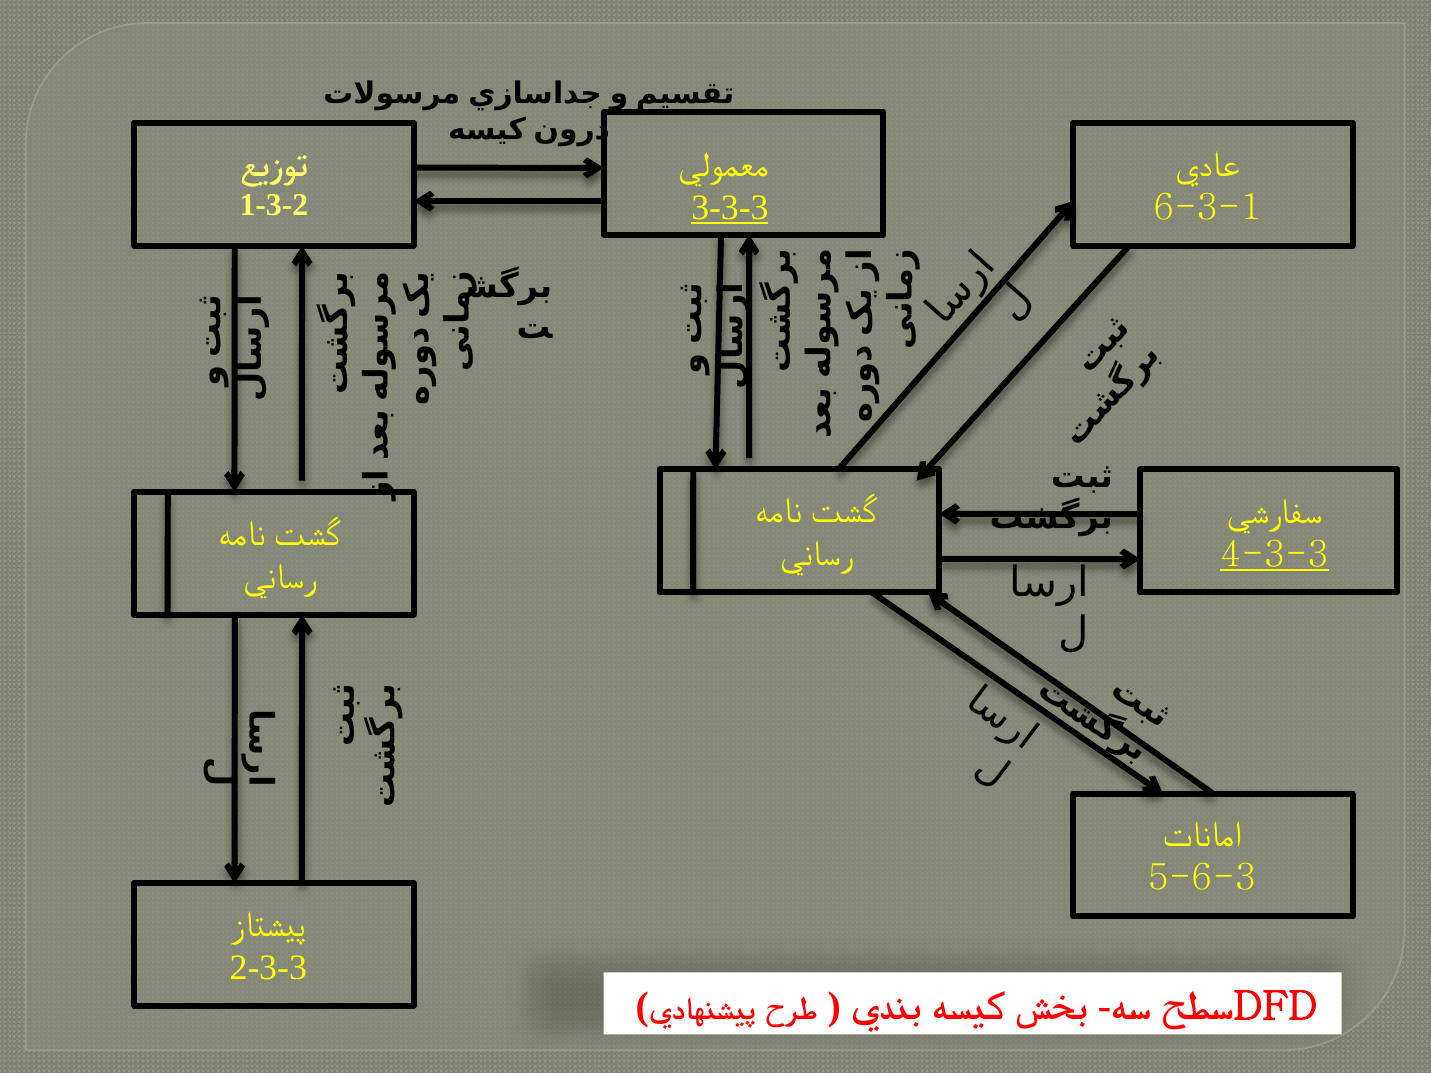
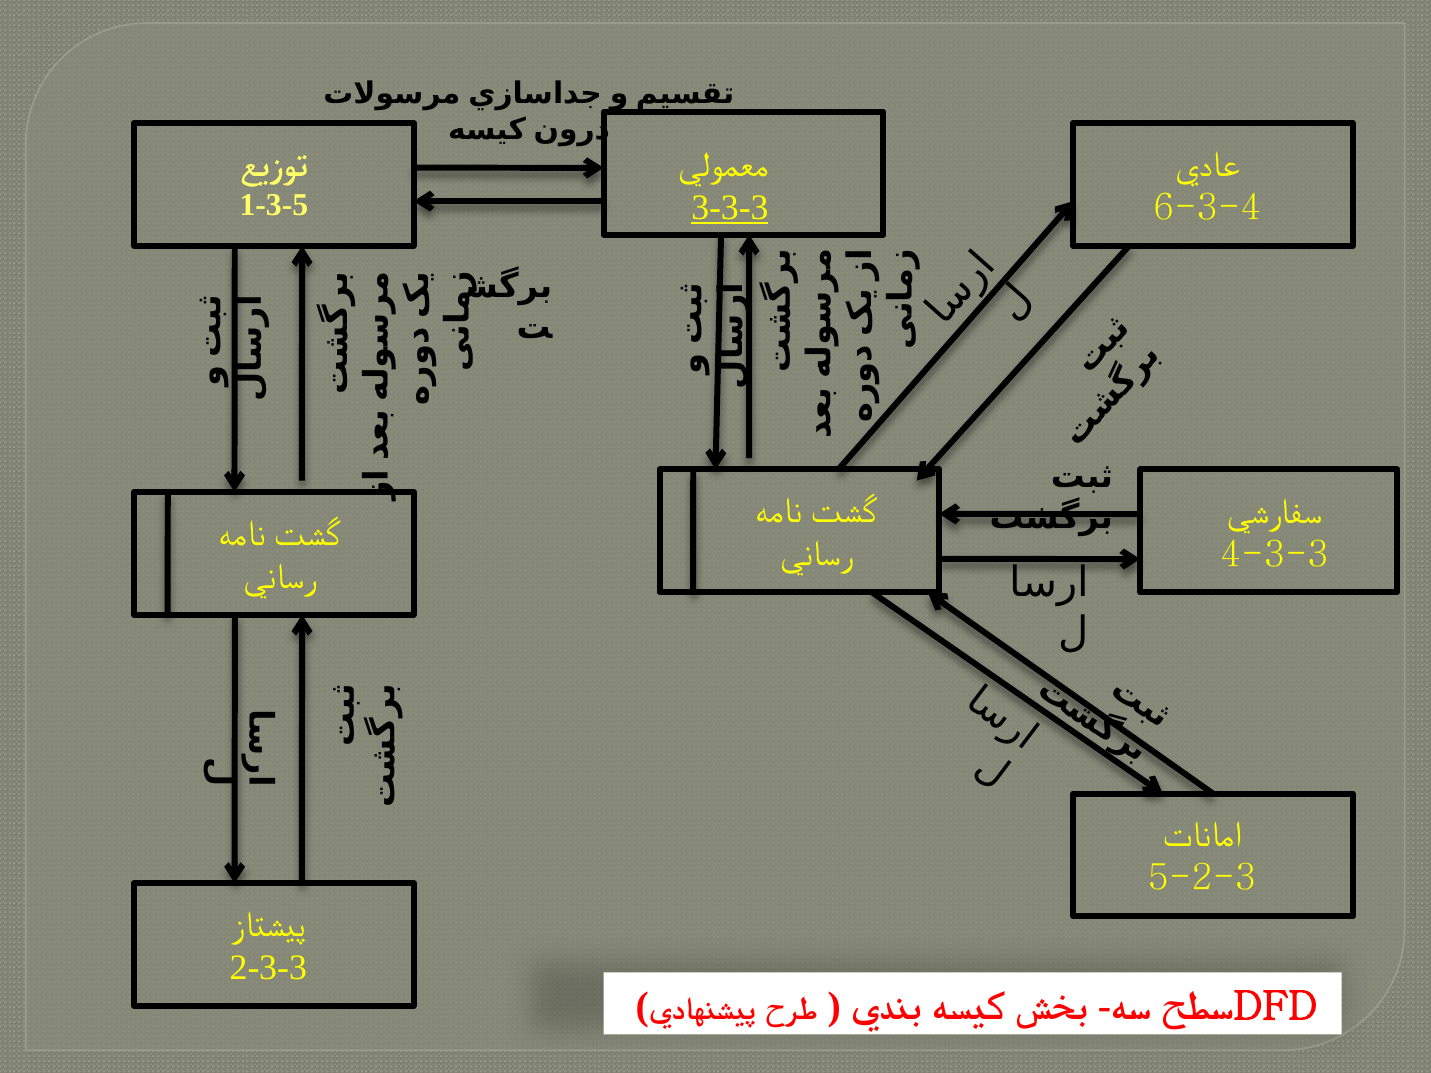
1-3-2: 1-3-2 -> 1-3-5 (274, 205)
6-3-1: 6-3-1 -> 6-3-4 (1207, 208)
4-3-3 underline: present -> none (1274, 555)
5-6-3: 5-6-3 -> 5-2-3 (1202, 878)
